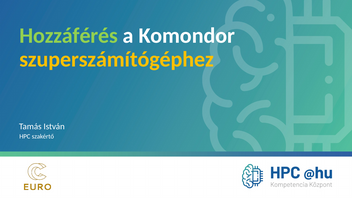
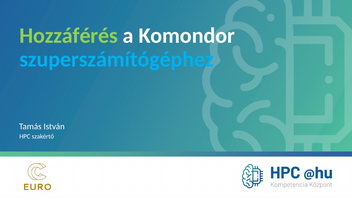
szuperszámítógéphez colour: yellow -> light blue (117, 59)
